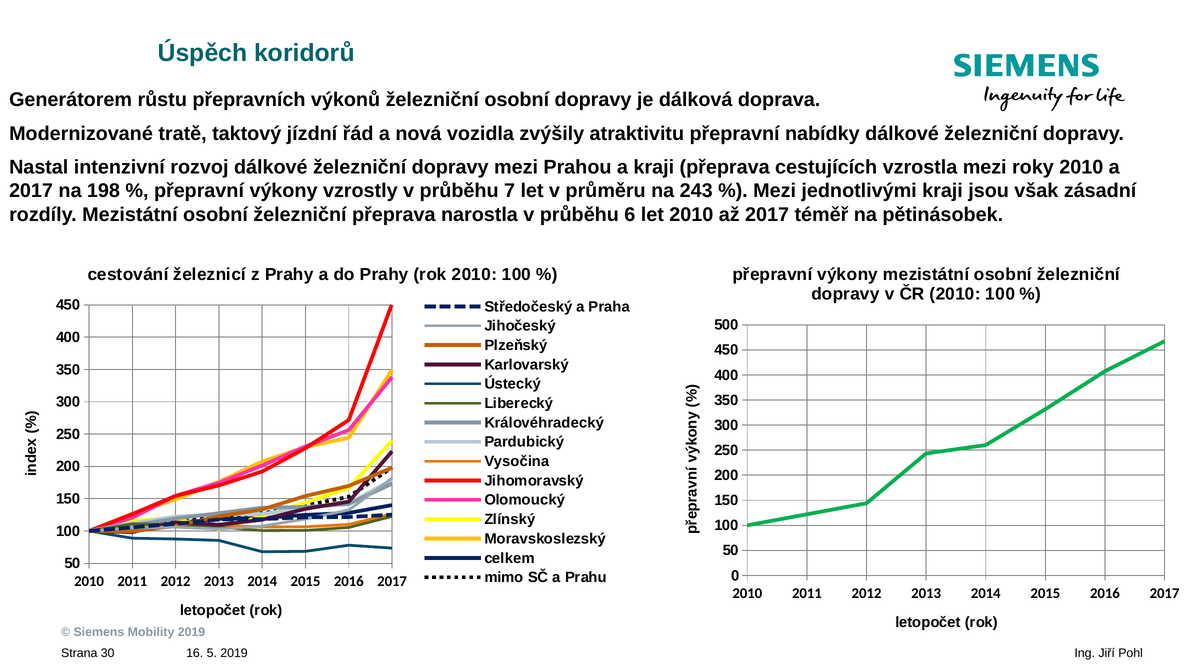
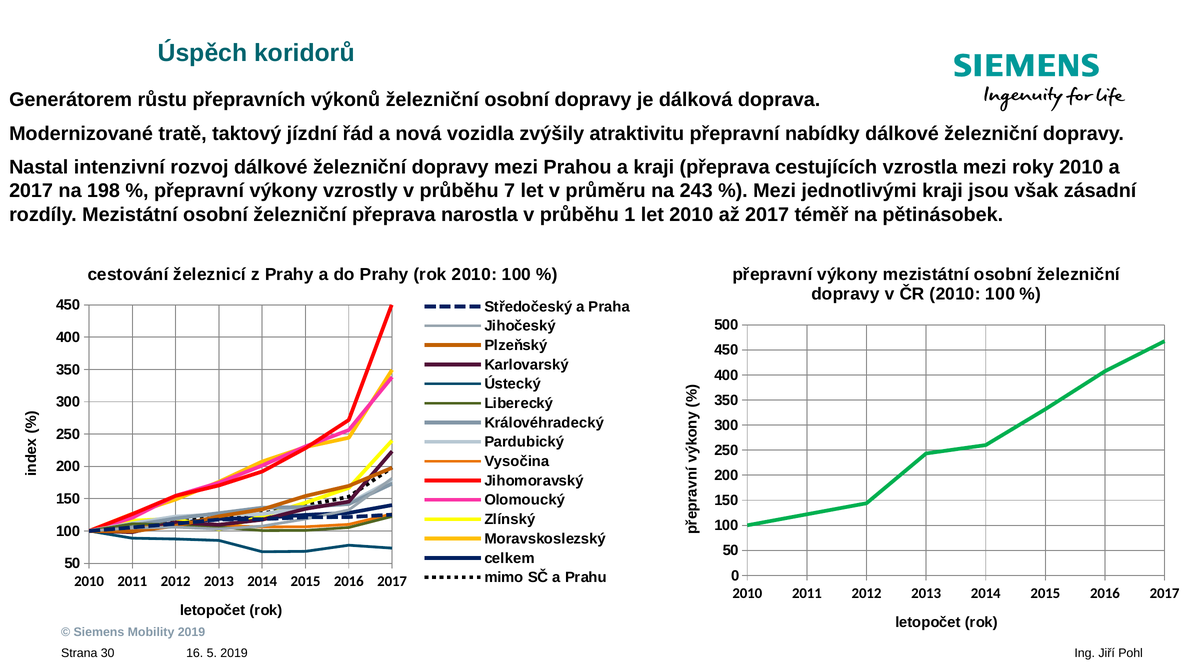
6: 6 -> 1 (630, 215)
